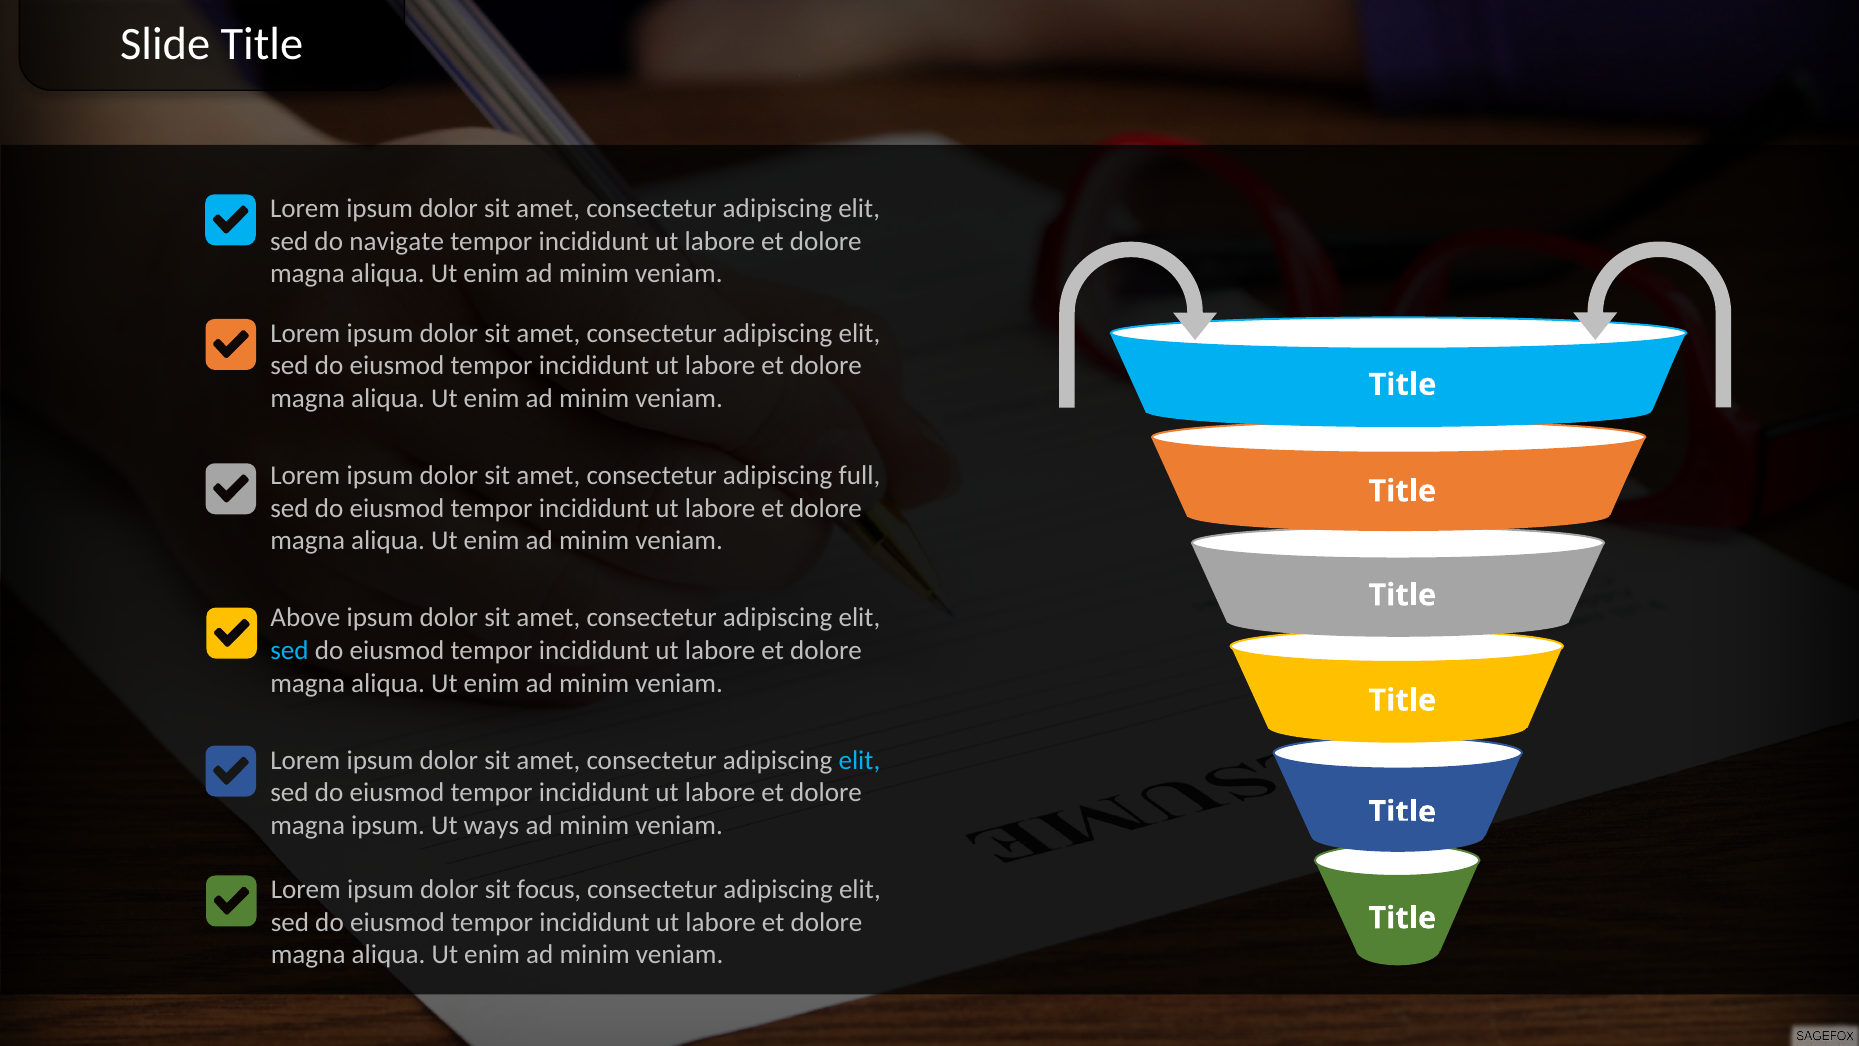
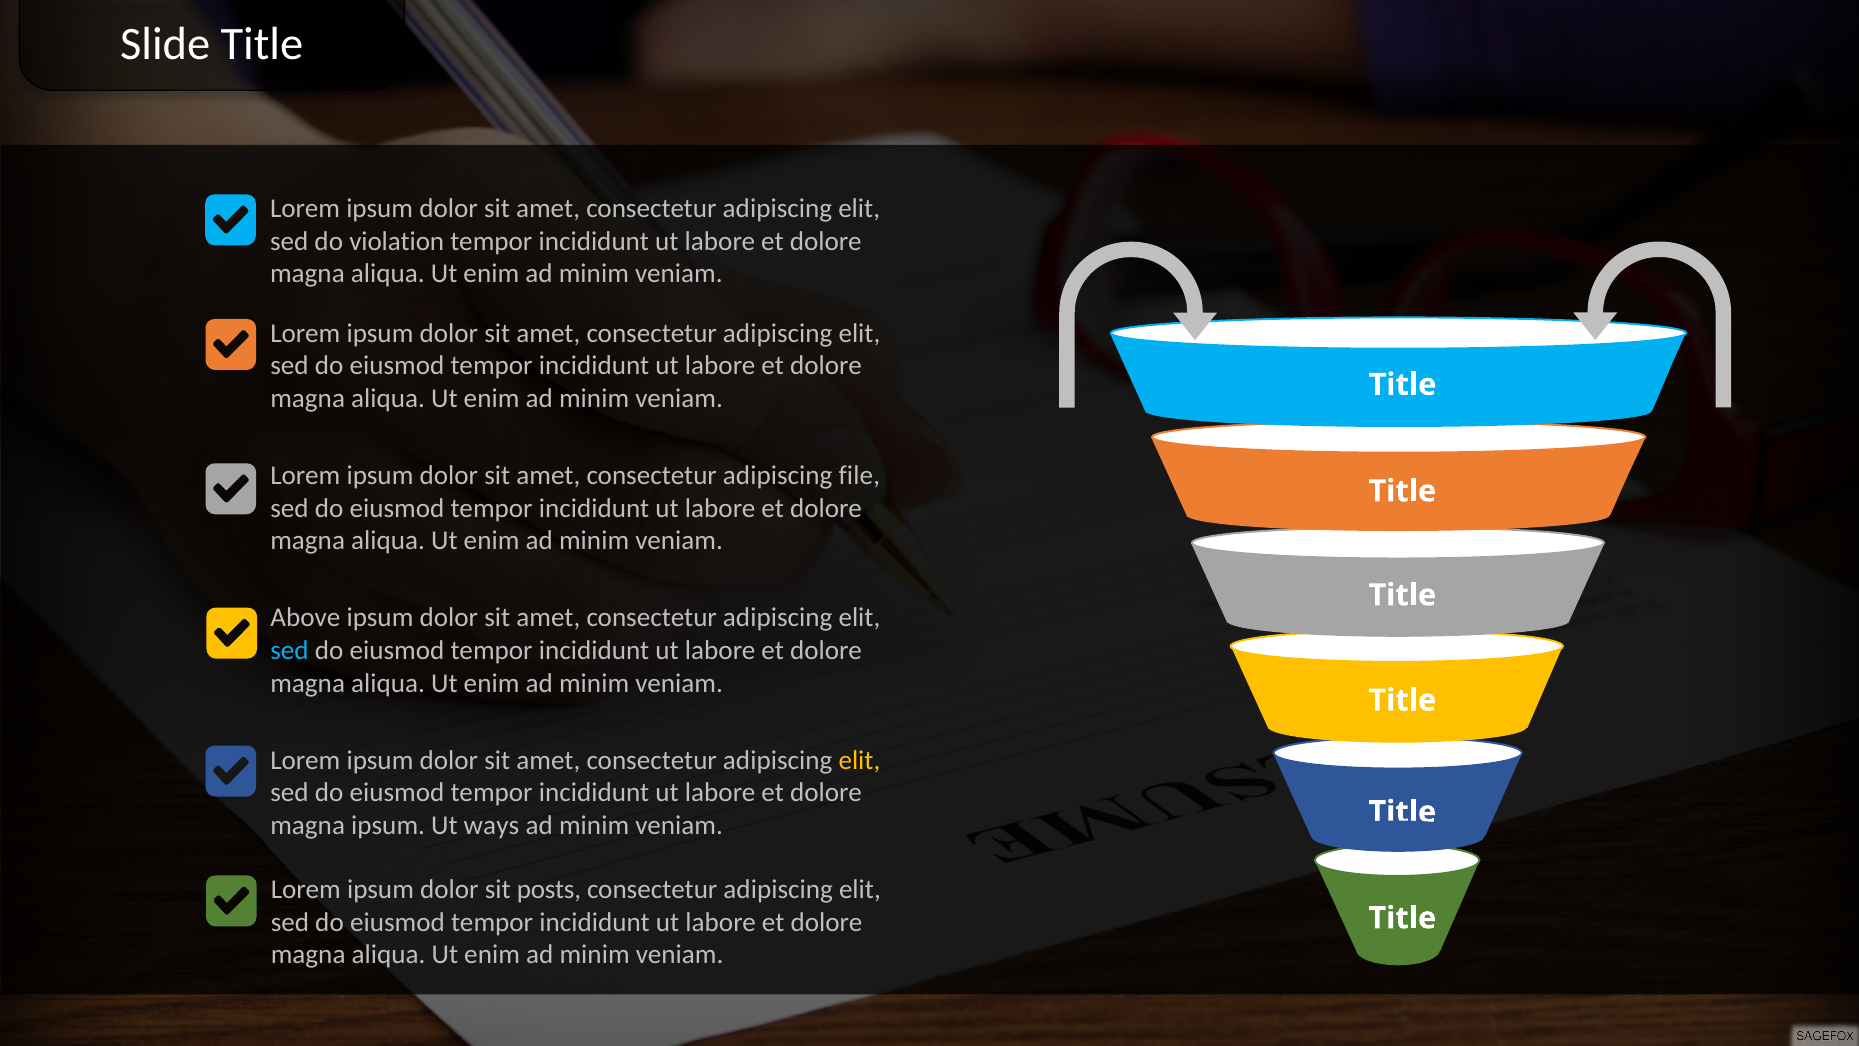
navigate: navigate -> violation (397, 241)
full: full -> file (859, 475)
elit colour: light blue -> yellow (859, 760)
focus: focus -> posts (549, 890)
